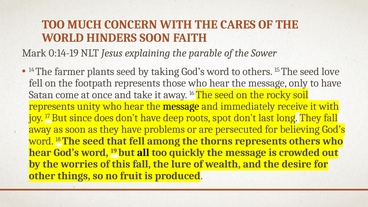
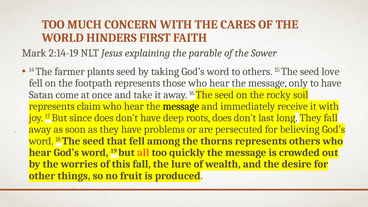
HINDERS SOON: SOON -> FIRST (155, 38)
0:14-19: 0:14-19 -> 2:14-19 (64, 53)
unity: unity -> claim (89, 106)
roots spot: spot -> does (222, 118)
all colour: black -> orange (143, 153)
